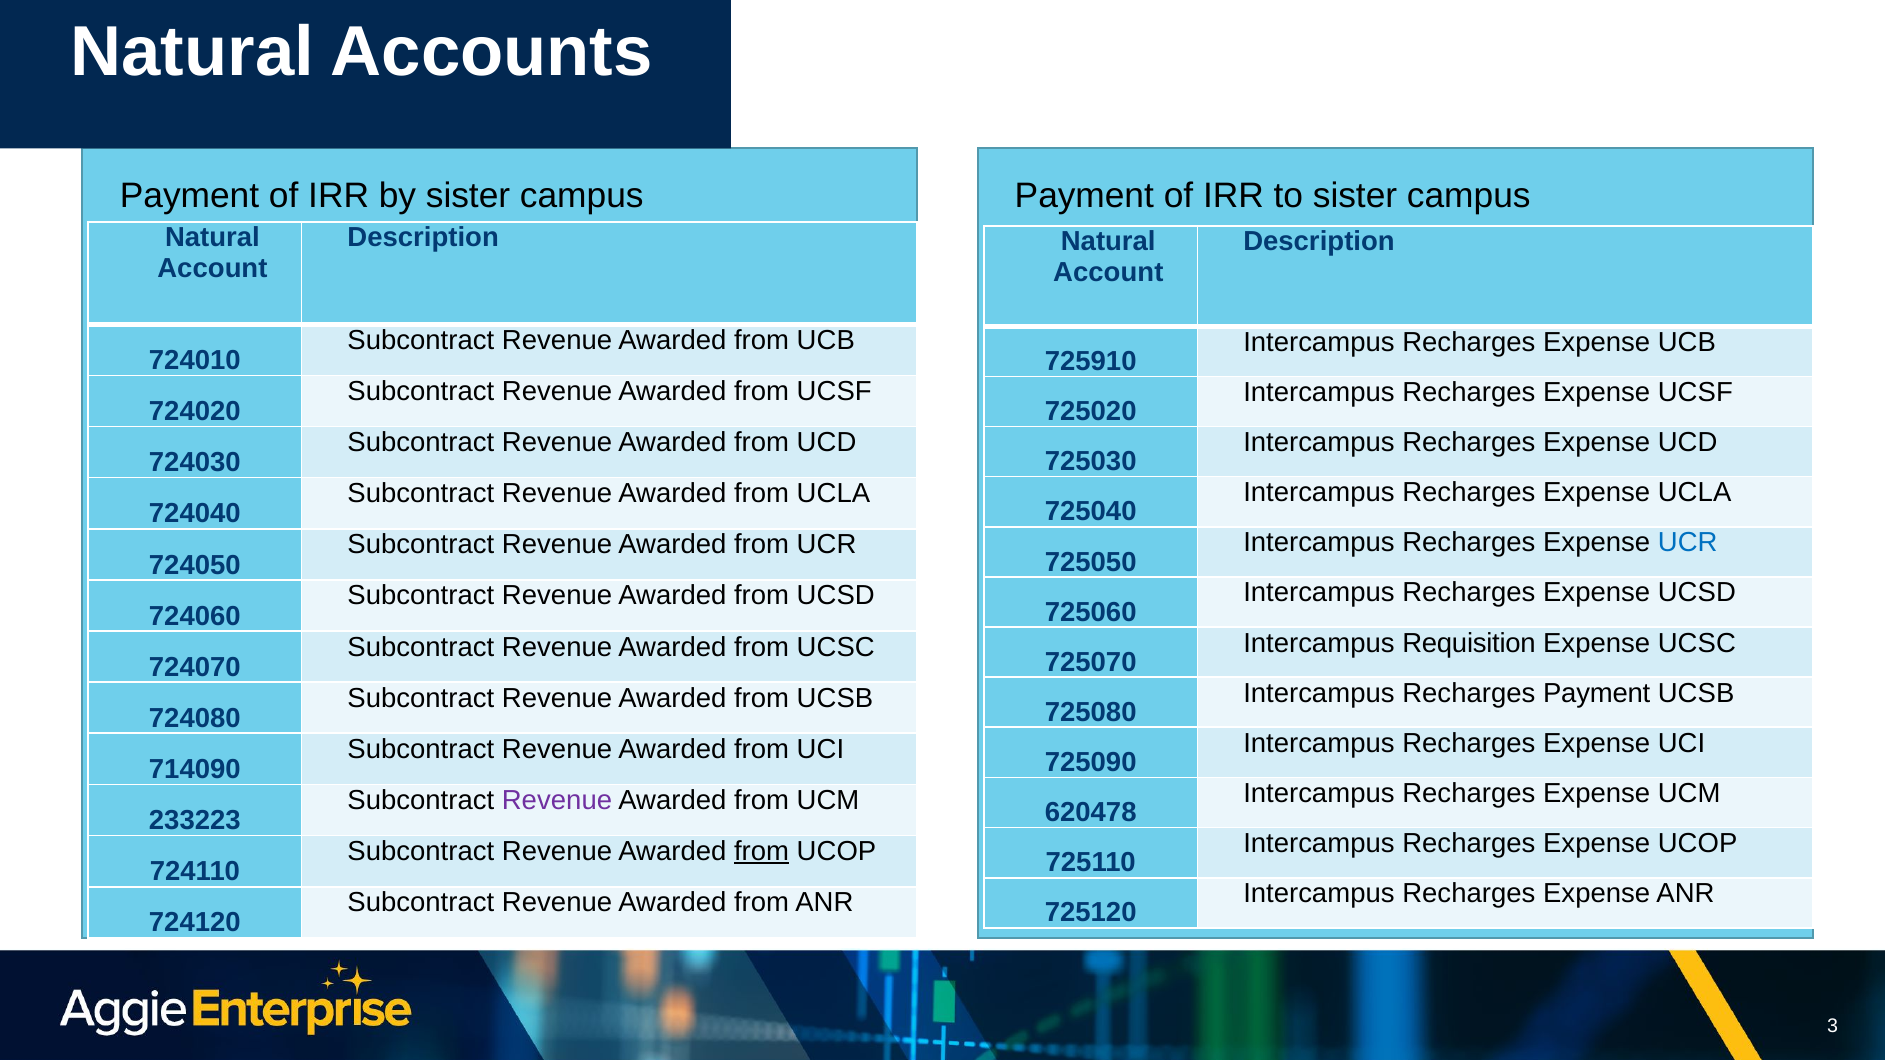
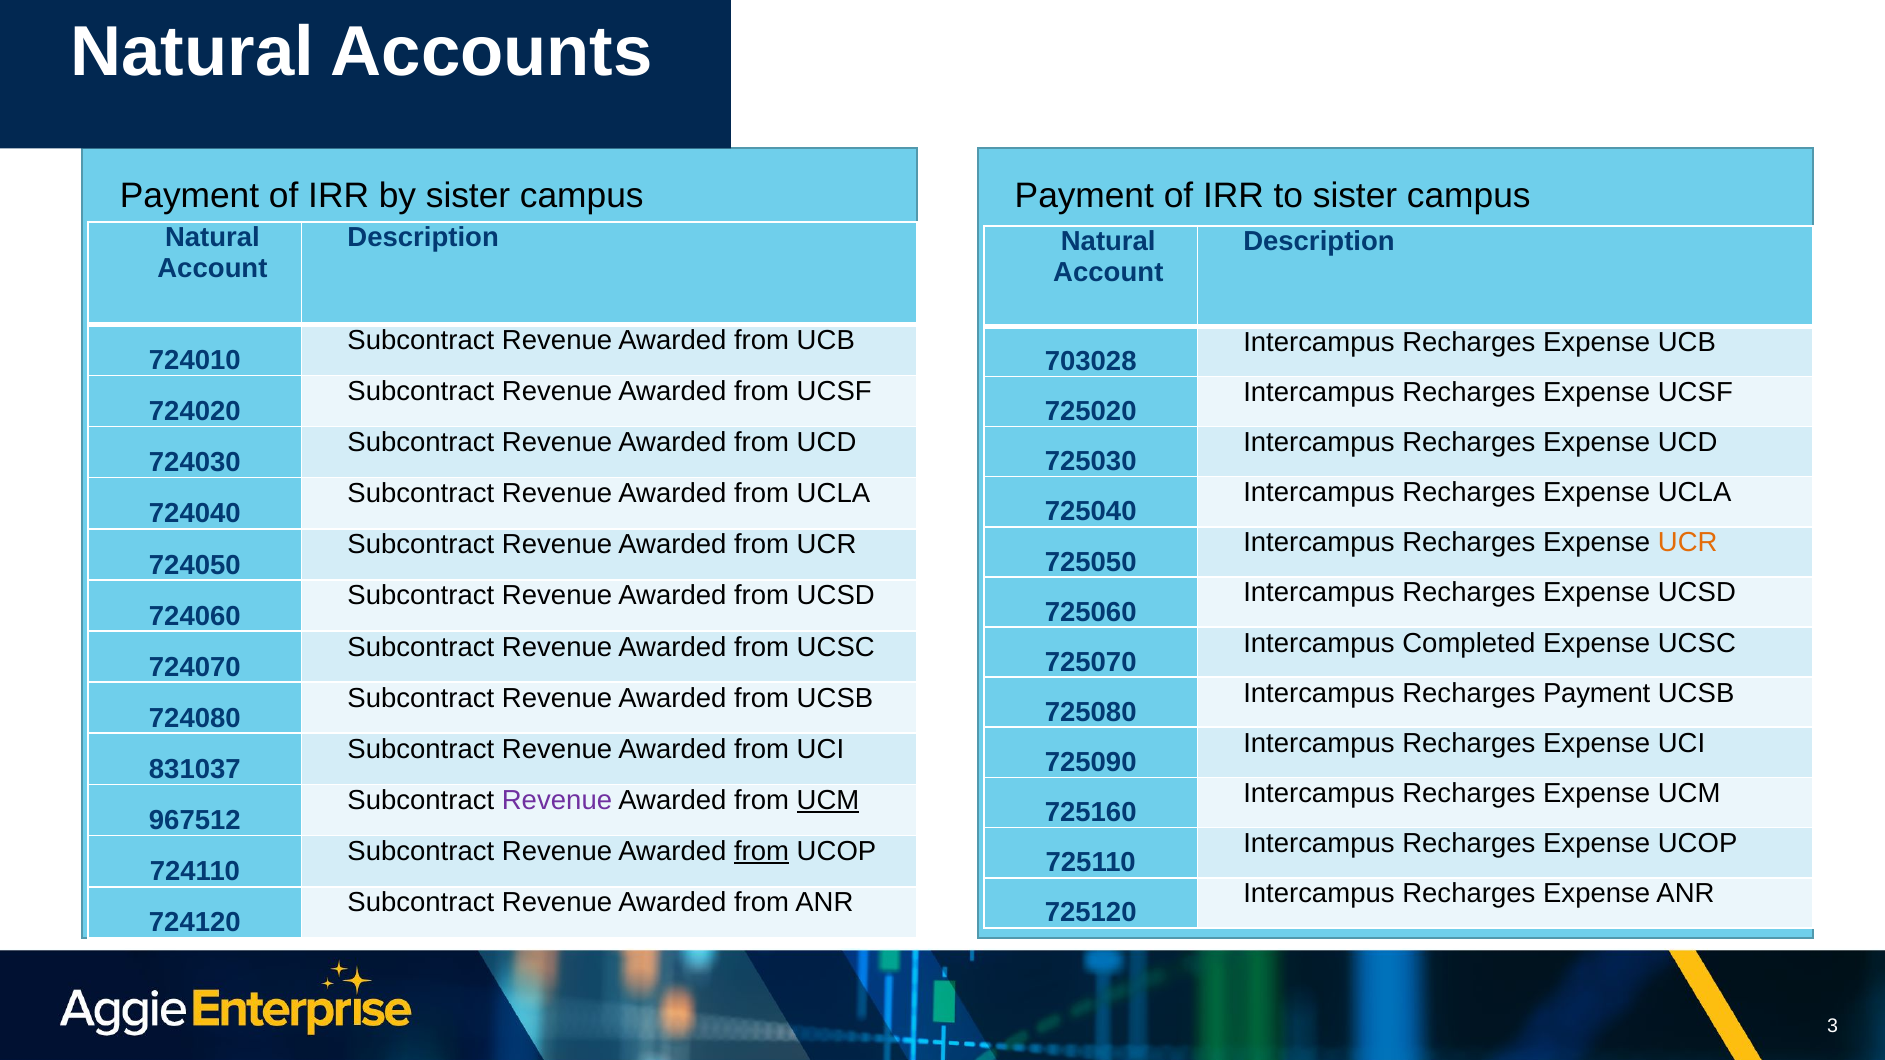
725910: 725910 -> 703028 (1091, 362)
UCR colour: blue -> orange (1688, 543)
Requisition: Requisition -> Completed (1469, 643)
714090: 714090 -> 831037 (195, 770)
UCM underline: none -> present (828, 801)
620478: 620478 -> 725160 (1091, 813)
233223: 233223 -> 967512 (195, 821)
